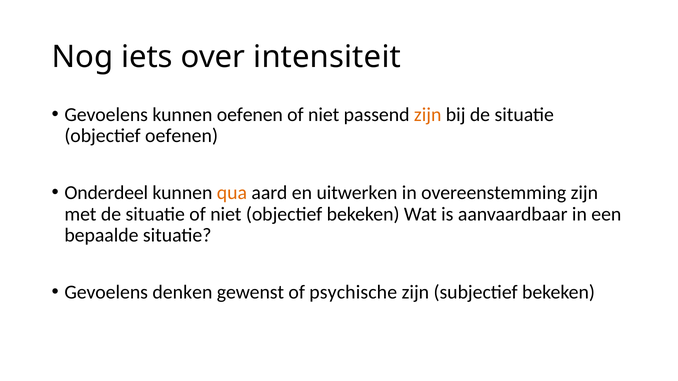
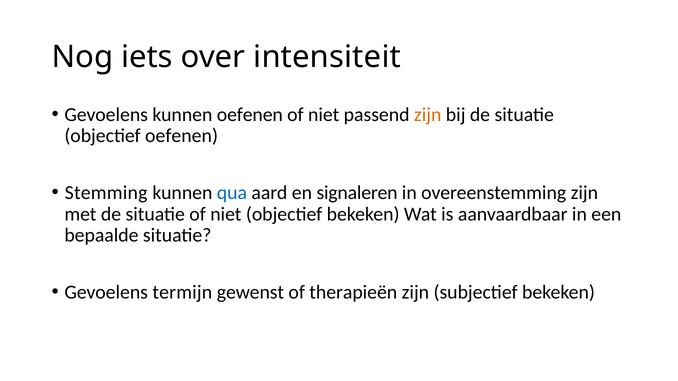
Onderdeel: Onderdeel -> Stemming (106, 193)
qua colour: orange -> blue (232, 193)
uitwerken: uitwerken -> signaleren (357, 193)
denken: denken -> termijn (182, 292)
psychische: psychische -> therapieën (353, 292)
